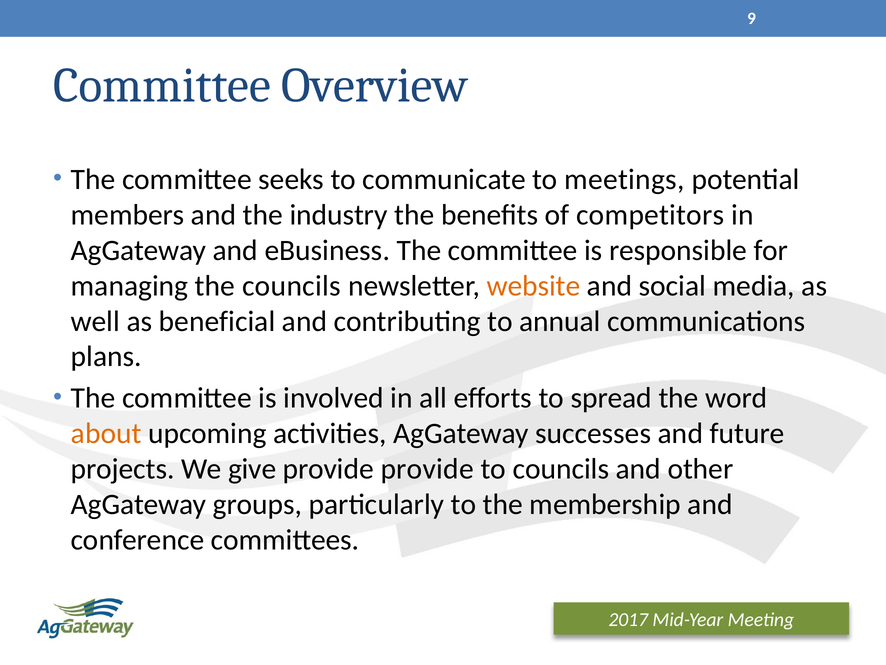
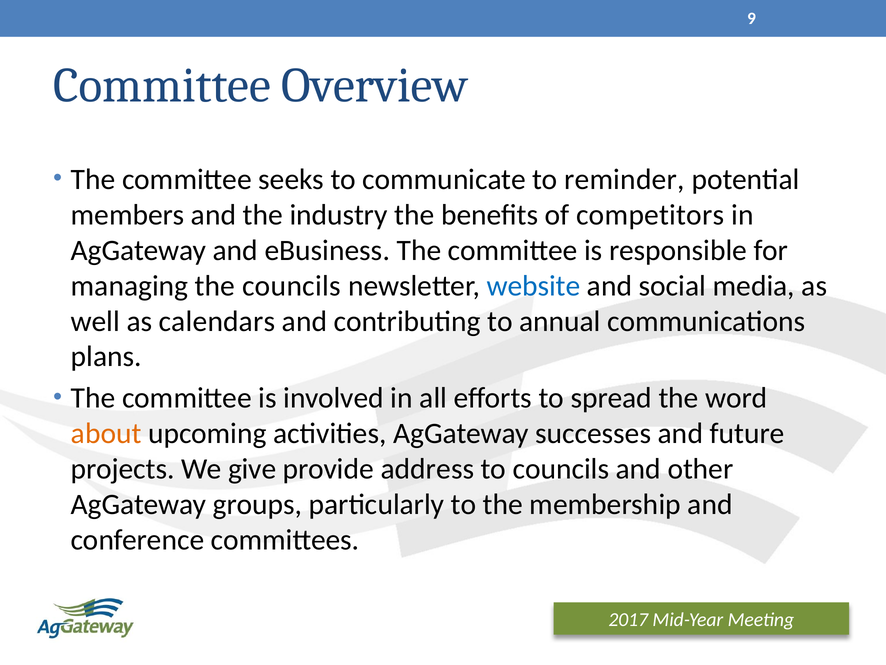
meetings: meetings -> reminder (624, 179)
website colour: orange -> blue (534, 286)
beneficial: beneficial -> calendars (217, 321)
provide provide: provide -> address (427, 469)
